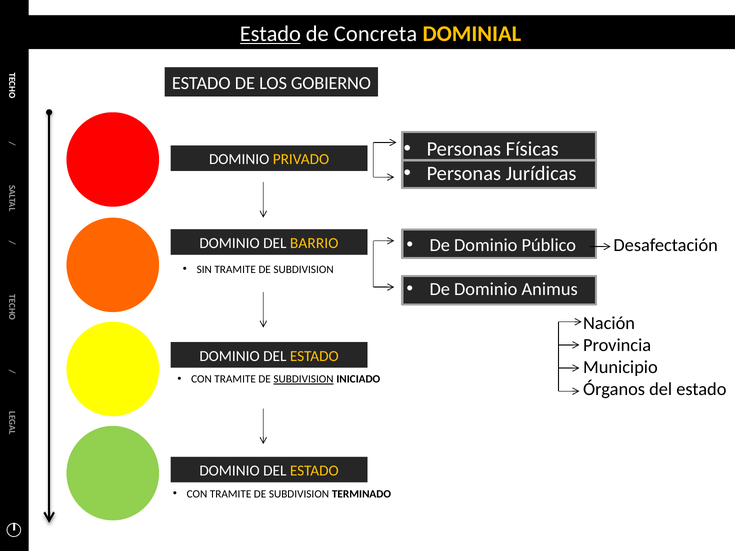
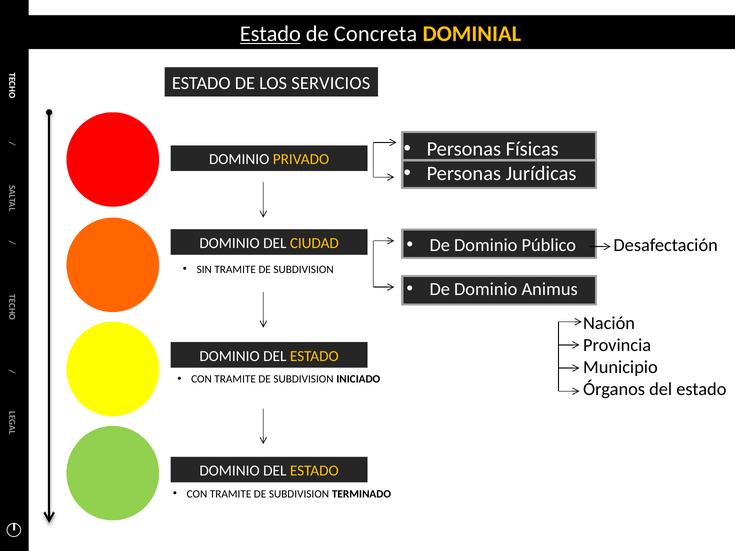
GOBIERNO: GOBIERNO -> SERVICIOS (331, 83)
BARRIO: BARRIO -> CIUDAD (314, 243)
SUBDIVISION underline: present -> none (303, 379)
